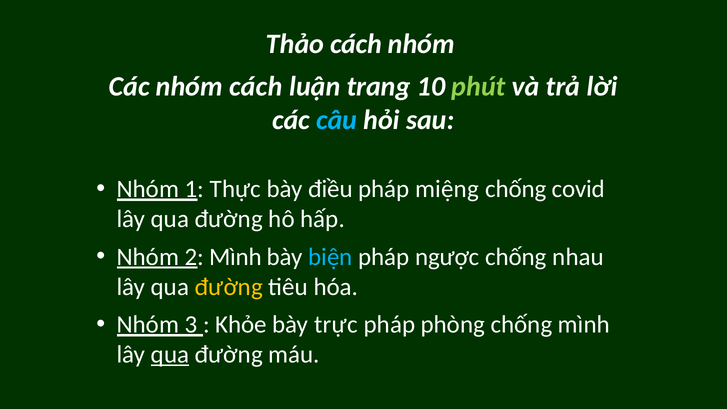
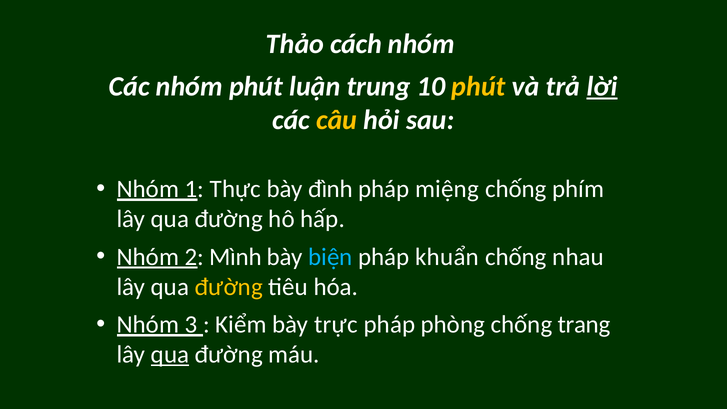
nhóm cách: cách -> phút (256, 86)
trang: trang -> trung (379, 86)
phút colour: light green -> yellow (478, 86)
lời underline: none -> present (602, 86)
câu colour: light blue -> yellow (337, 120)
điều: điều -> đình (330, 189)
covid: covid -> phím (578, 189)
ngược: ngược -> khuẩn (447, 257)
Khỏe: Khỏe -> Kiểm (241, 324)
chống mình: mình -> trang (584, 324)
